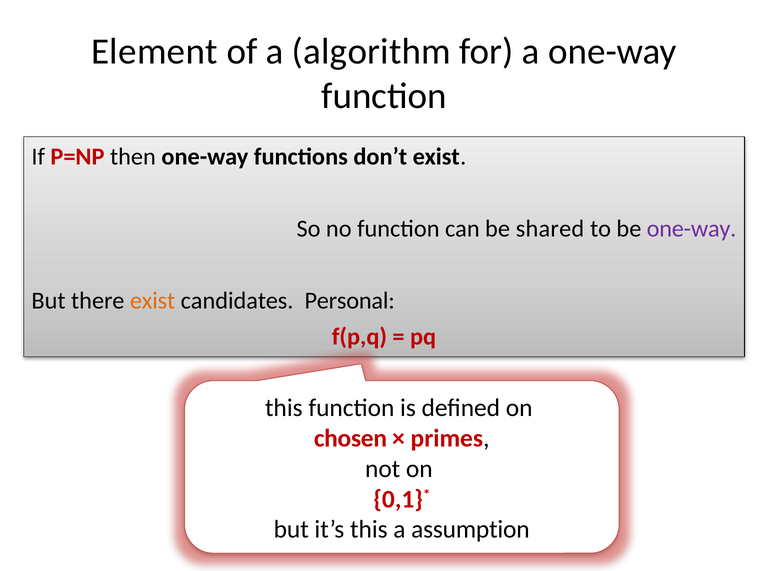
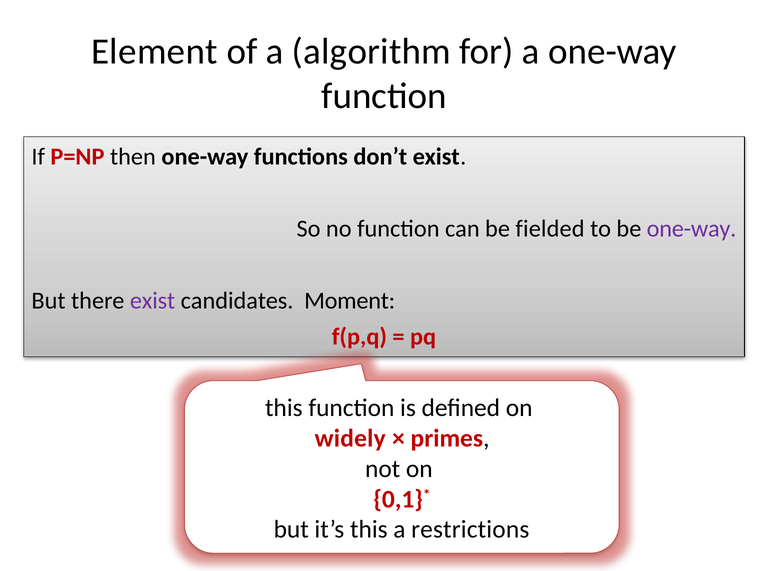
shared: shared -> fielded (550, 229)
exist colour: orange -> purple (153, 301)
Personal: Personal -> Moment (350, 301)
chosen: chosen -> widely (350, 439)
assumption: assumption -> restrictions (470, 530)
